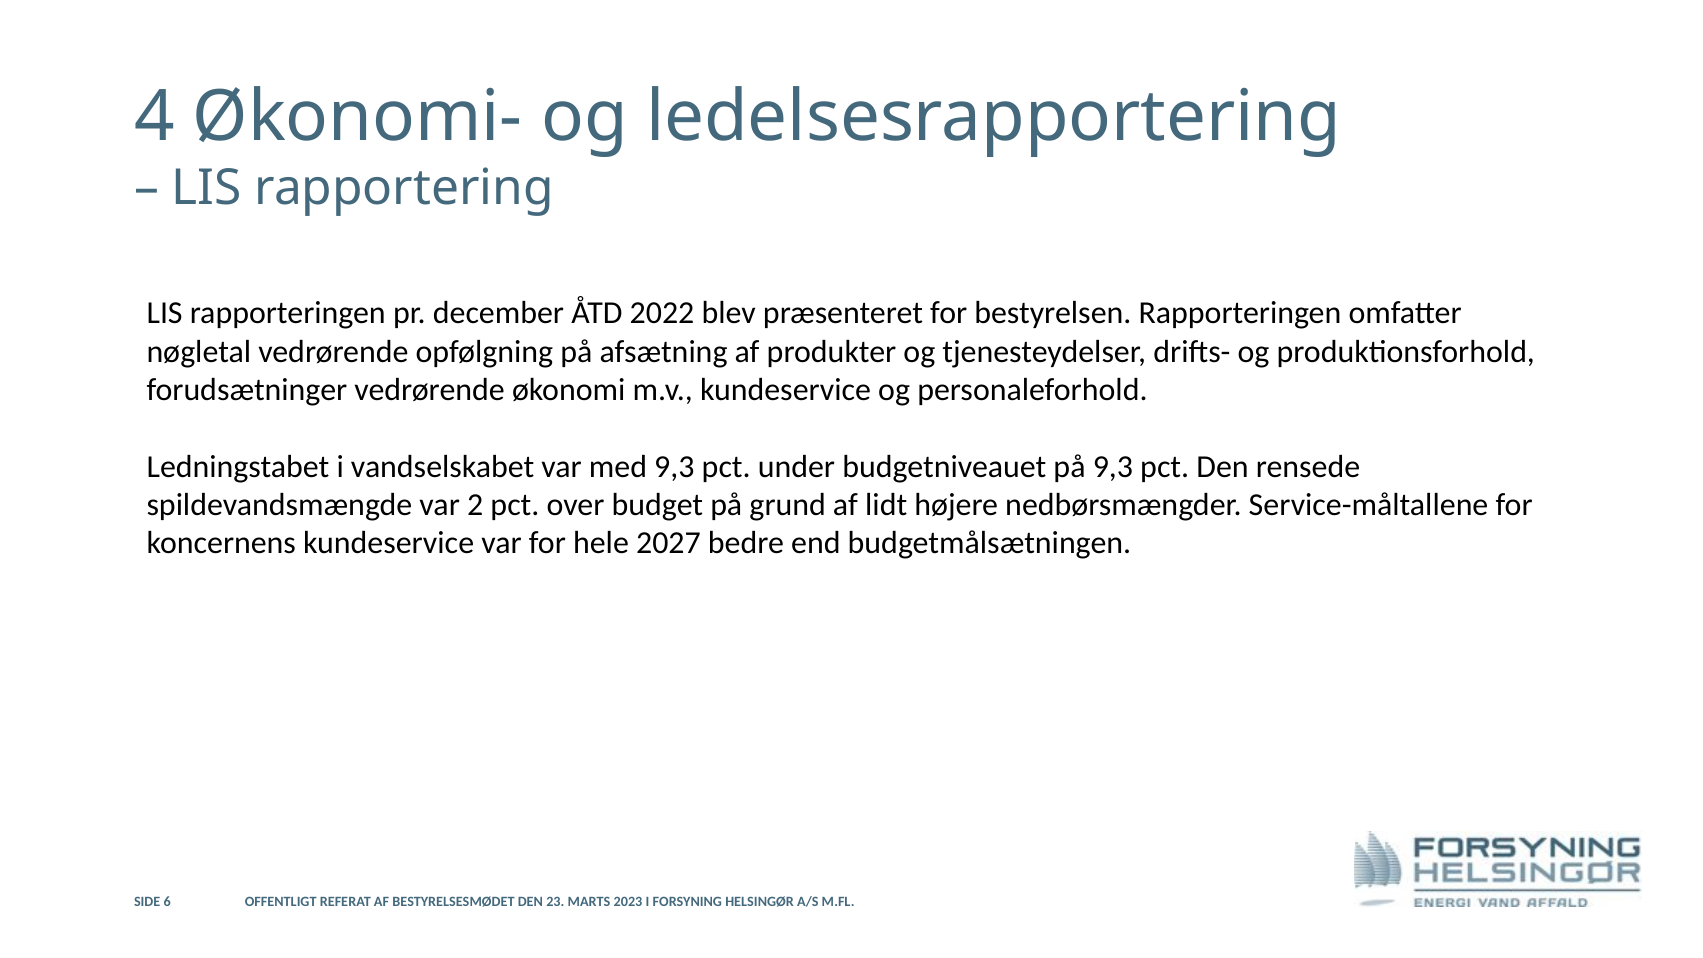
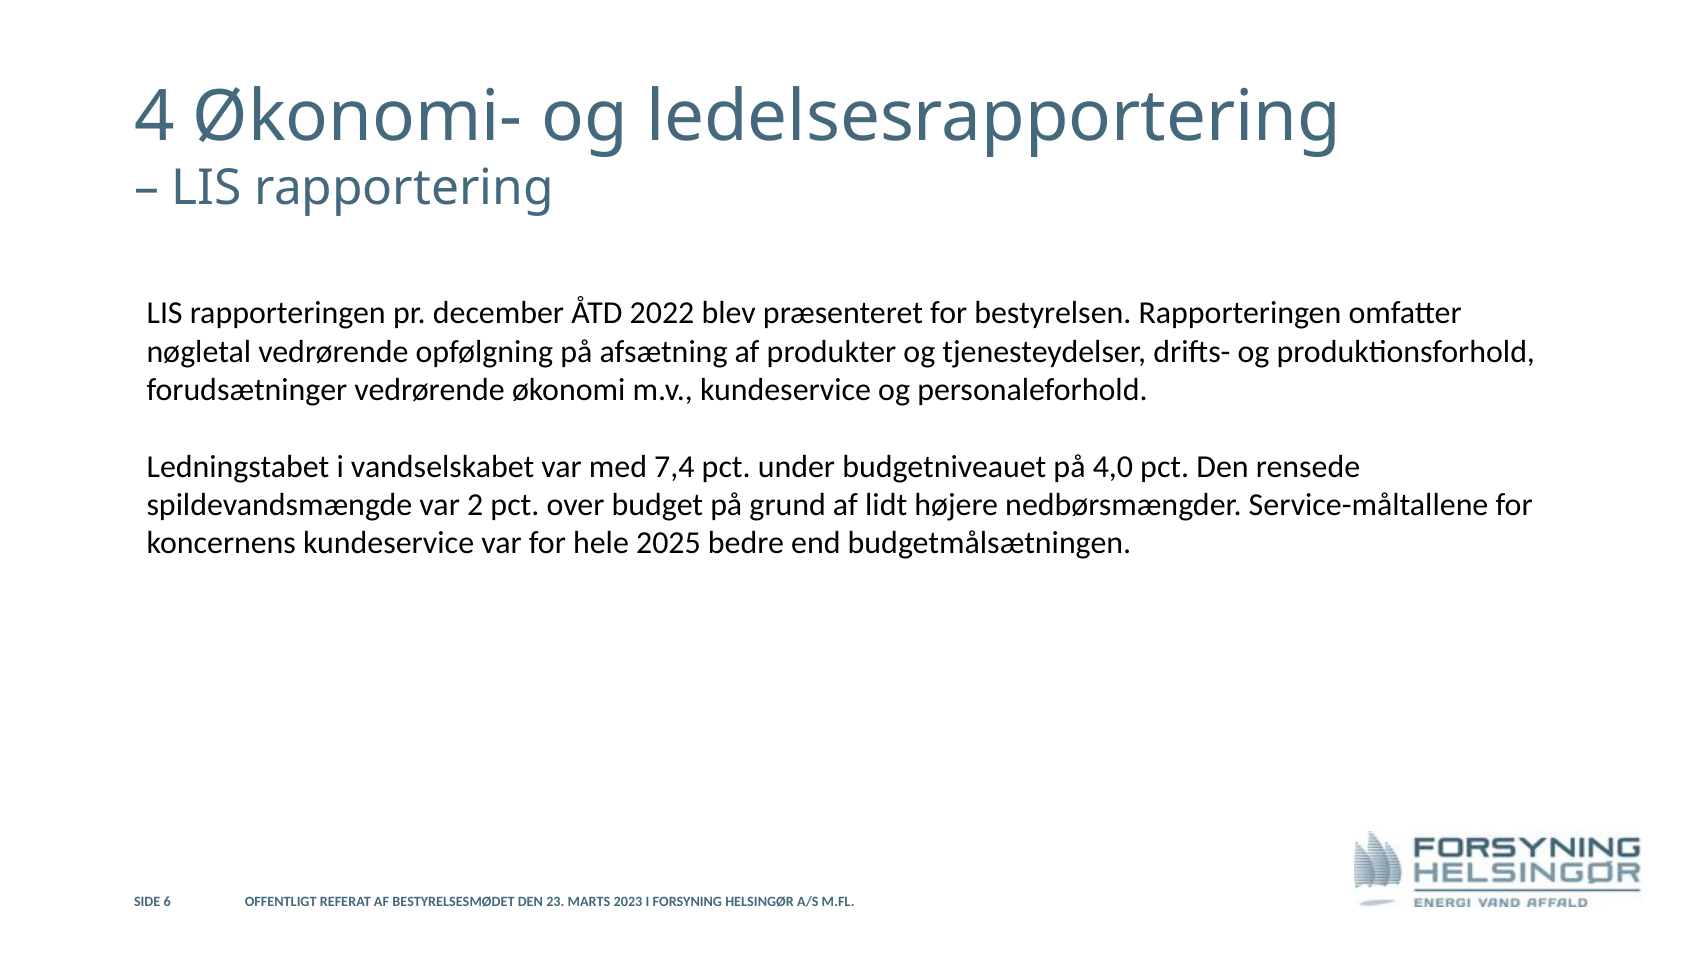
med 9,3: 9,3 -> 7,4 (674, 466)
på 9,3: 9,3 -> 4,0 (1113, 466)
2027: 2027 -> 2025 (668, 543)
